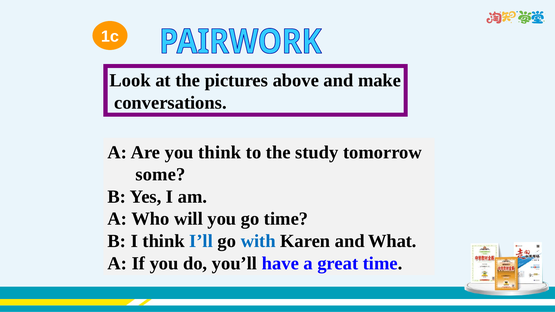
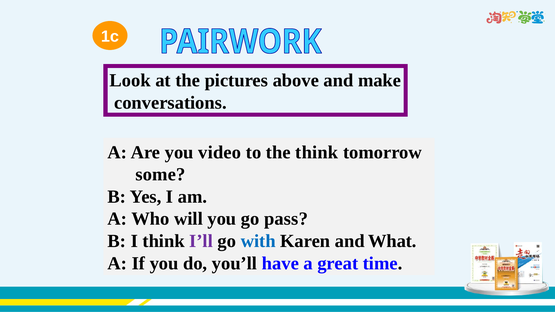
you think: think -> video (220, 152)
the study: study -> think (317, 152)
go time: time -> pass (286, 219)
I’ll colour: blue -> purple (201, 241)
